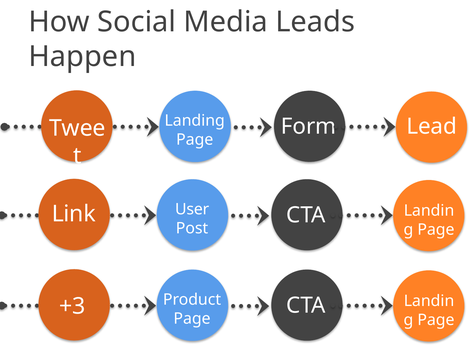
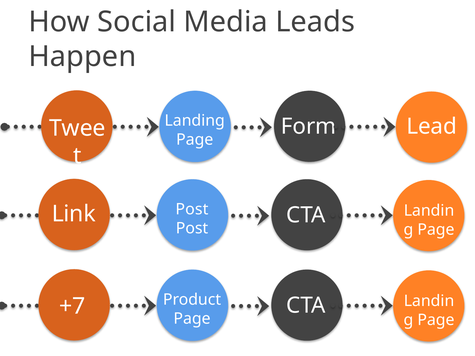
User: User -> Post (192, 209)
+3: +3 -> +7 (72, 306)
